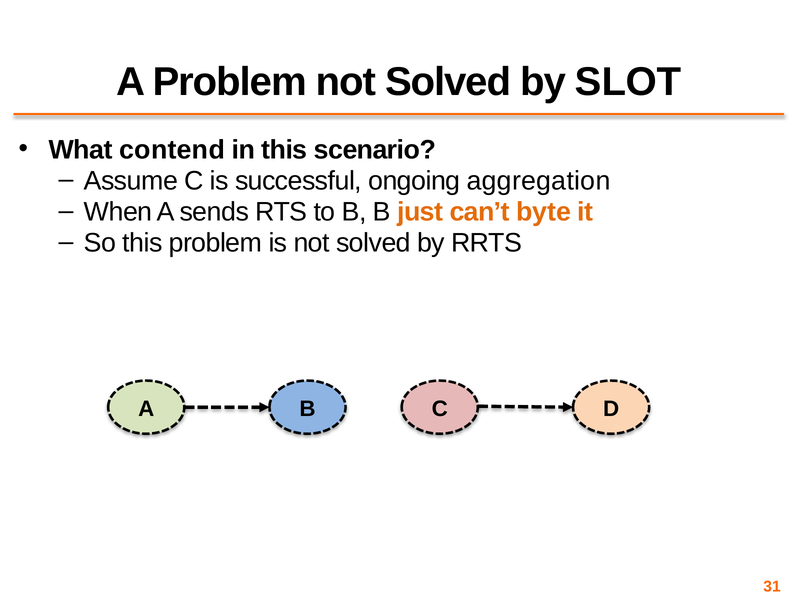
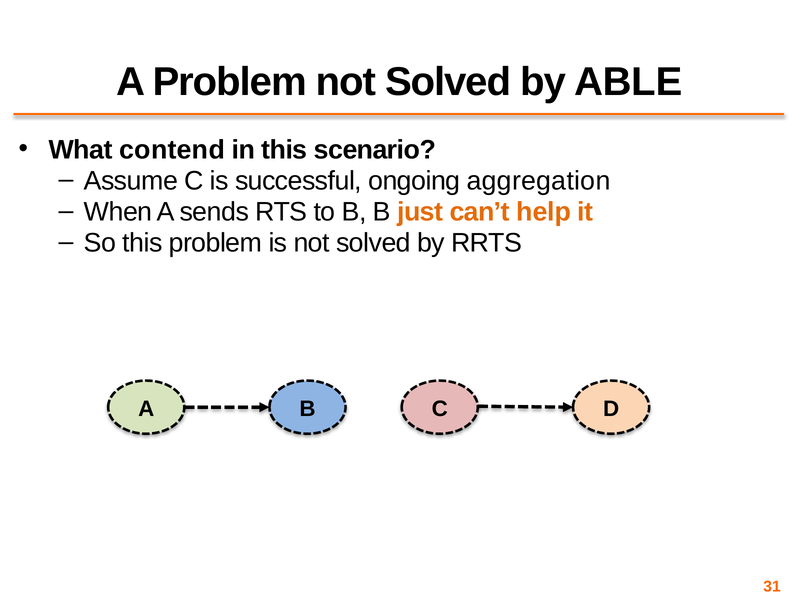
SLOT: SLOT -> ABLE (628, 82)
byte: byte -> help (544, 212)
